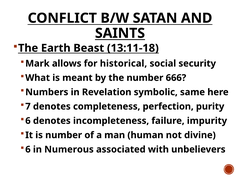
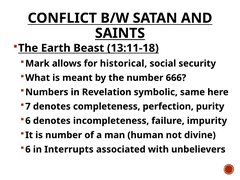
Numerous: Numerous -> Interrupts (69, 149)
